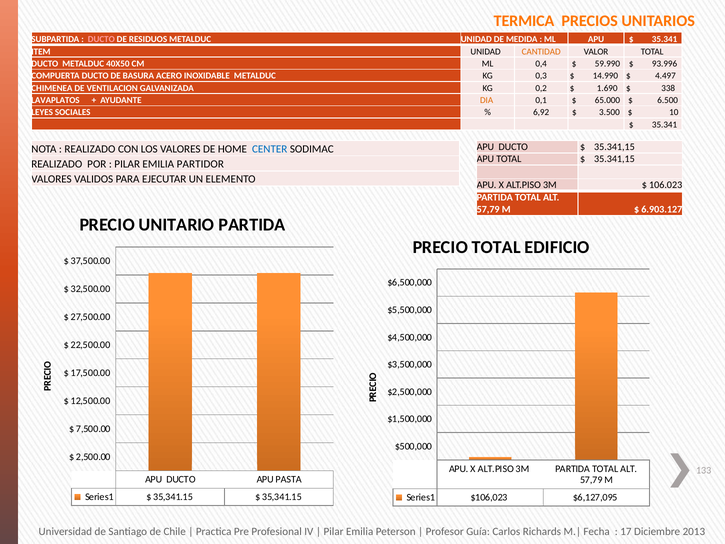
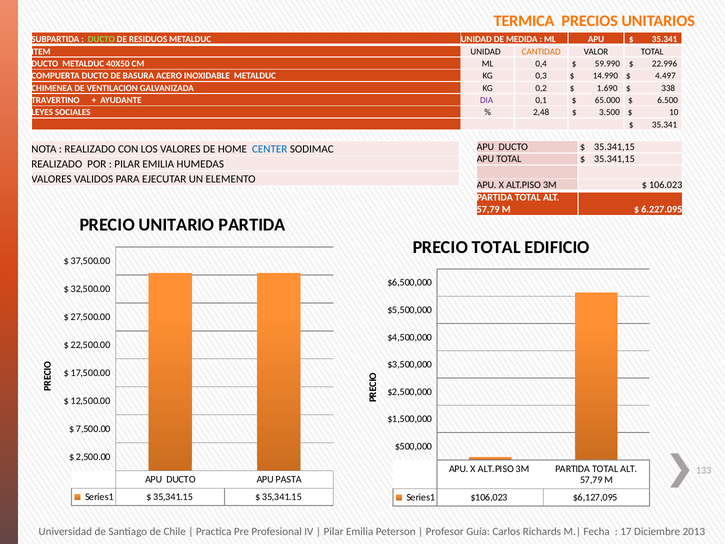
DUCTO colour: pink -> light green (101, 39)
93.996: 93.996 -> 22.996 (665, 64)
LAVAPLATOS: LAVAPLATOS -> TRAVERTINO (55, 100)
DIA colour: orange -> purple (487, 100)
6,92: 6,92 -> 2,48 (541, 112)
PARTIDOR: PARTIDOR -> HUMEDAS (200, 164)
6.903.127: 6.903.127 -> 6.227.095 (662, 209)
